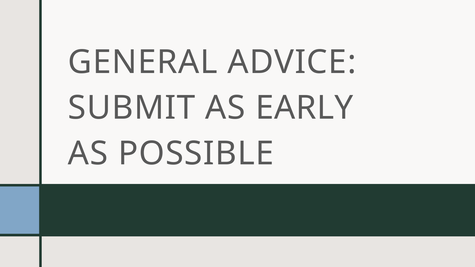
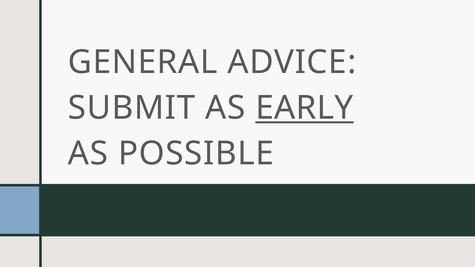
EARLY underline: none -> present (304, 108)
